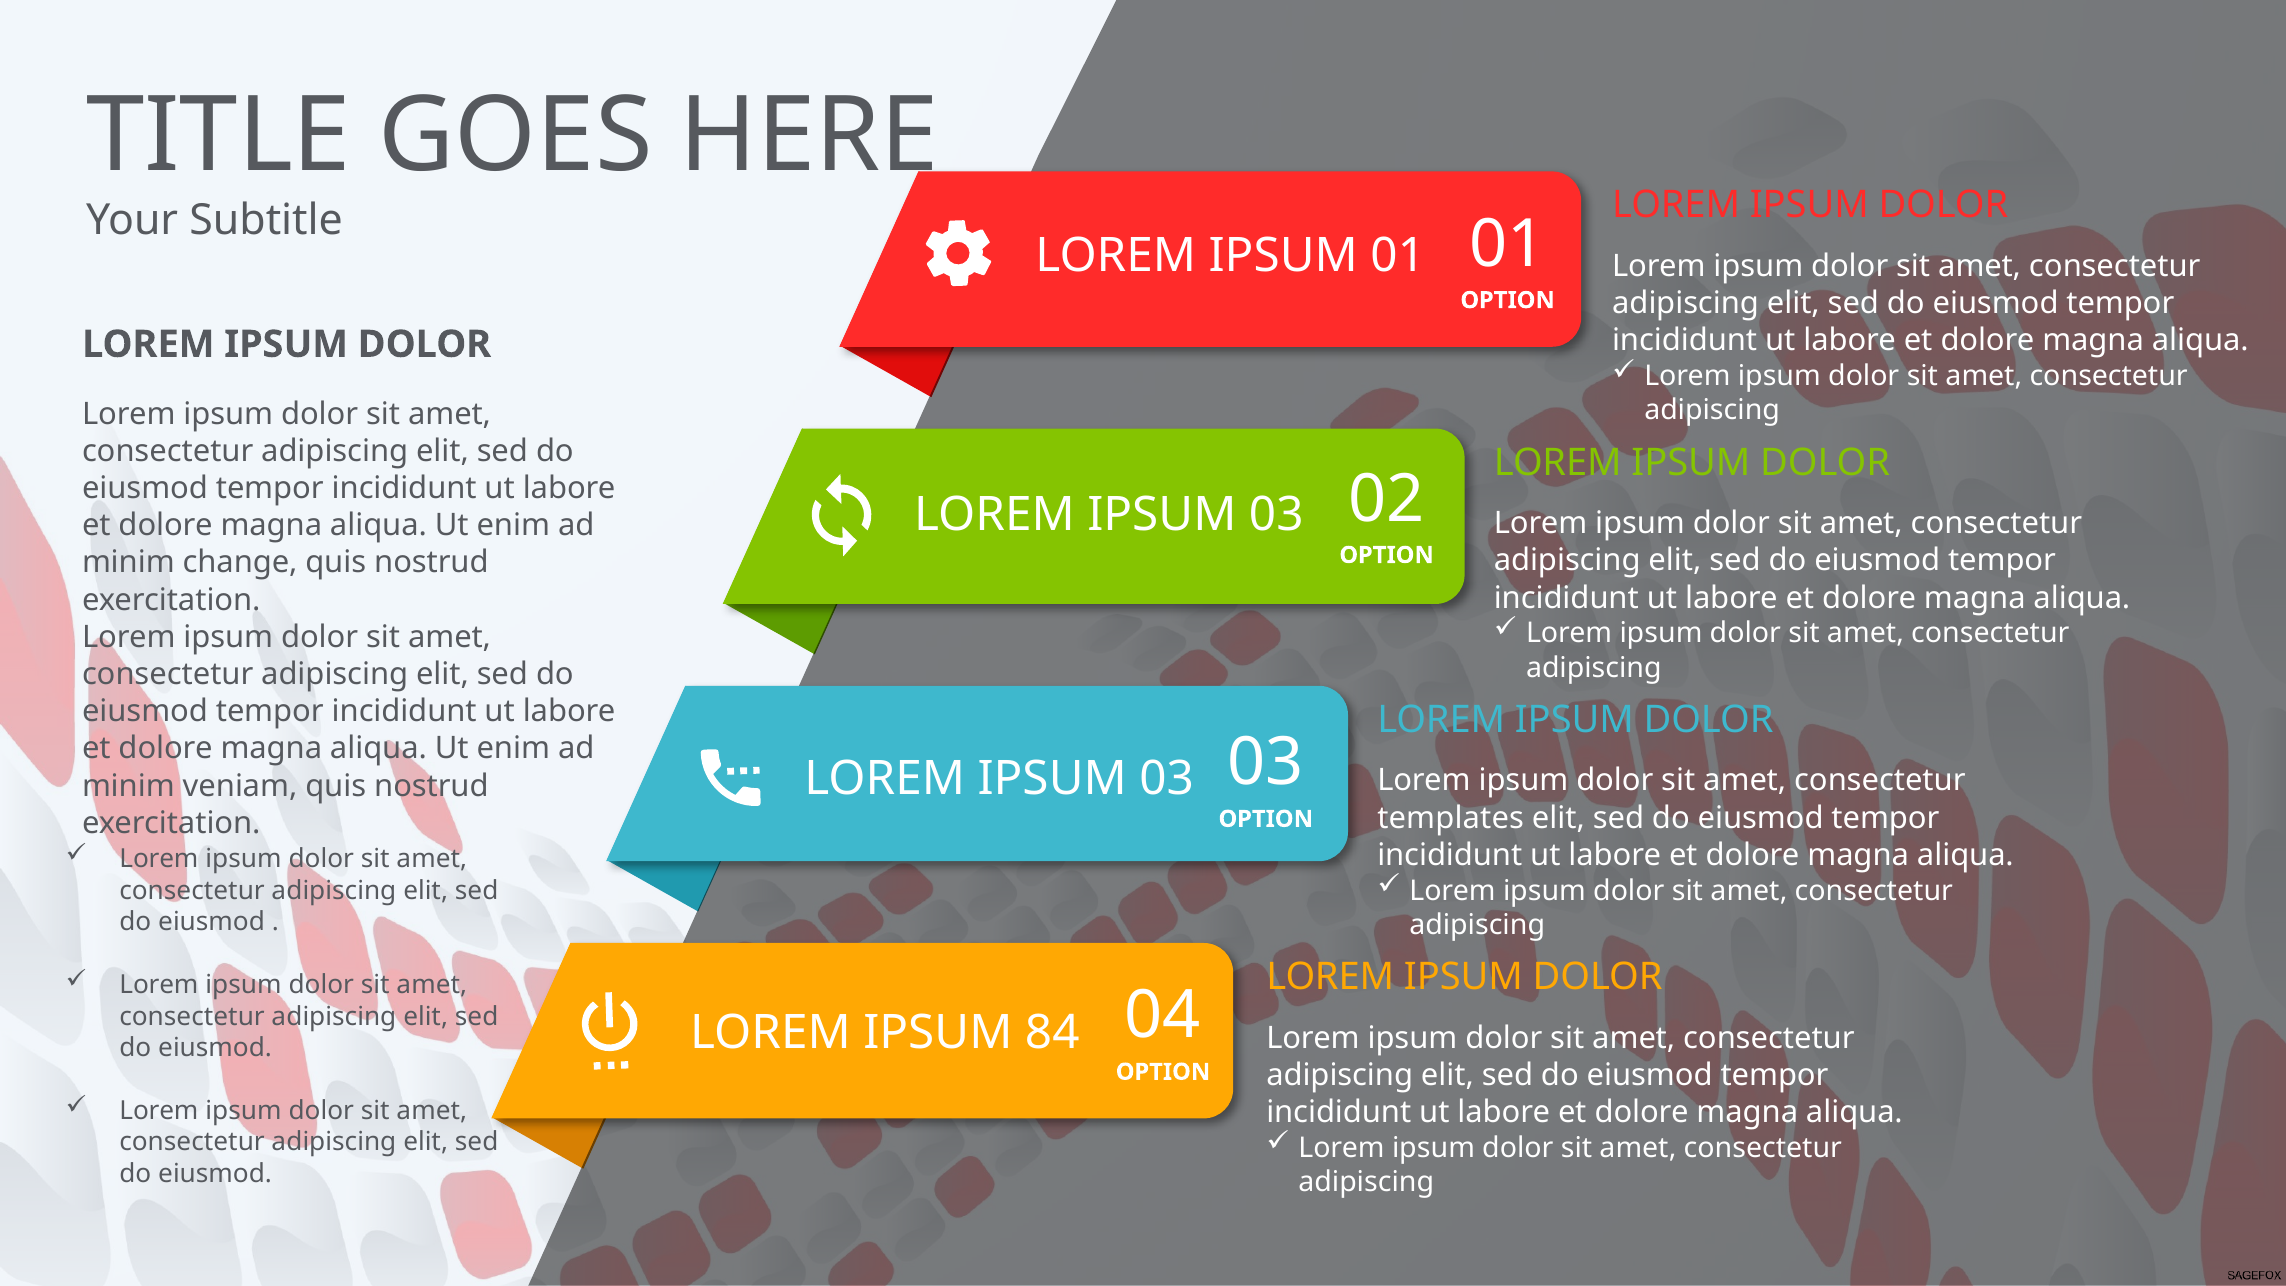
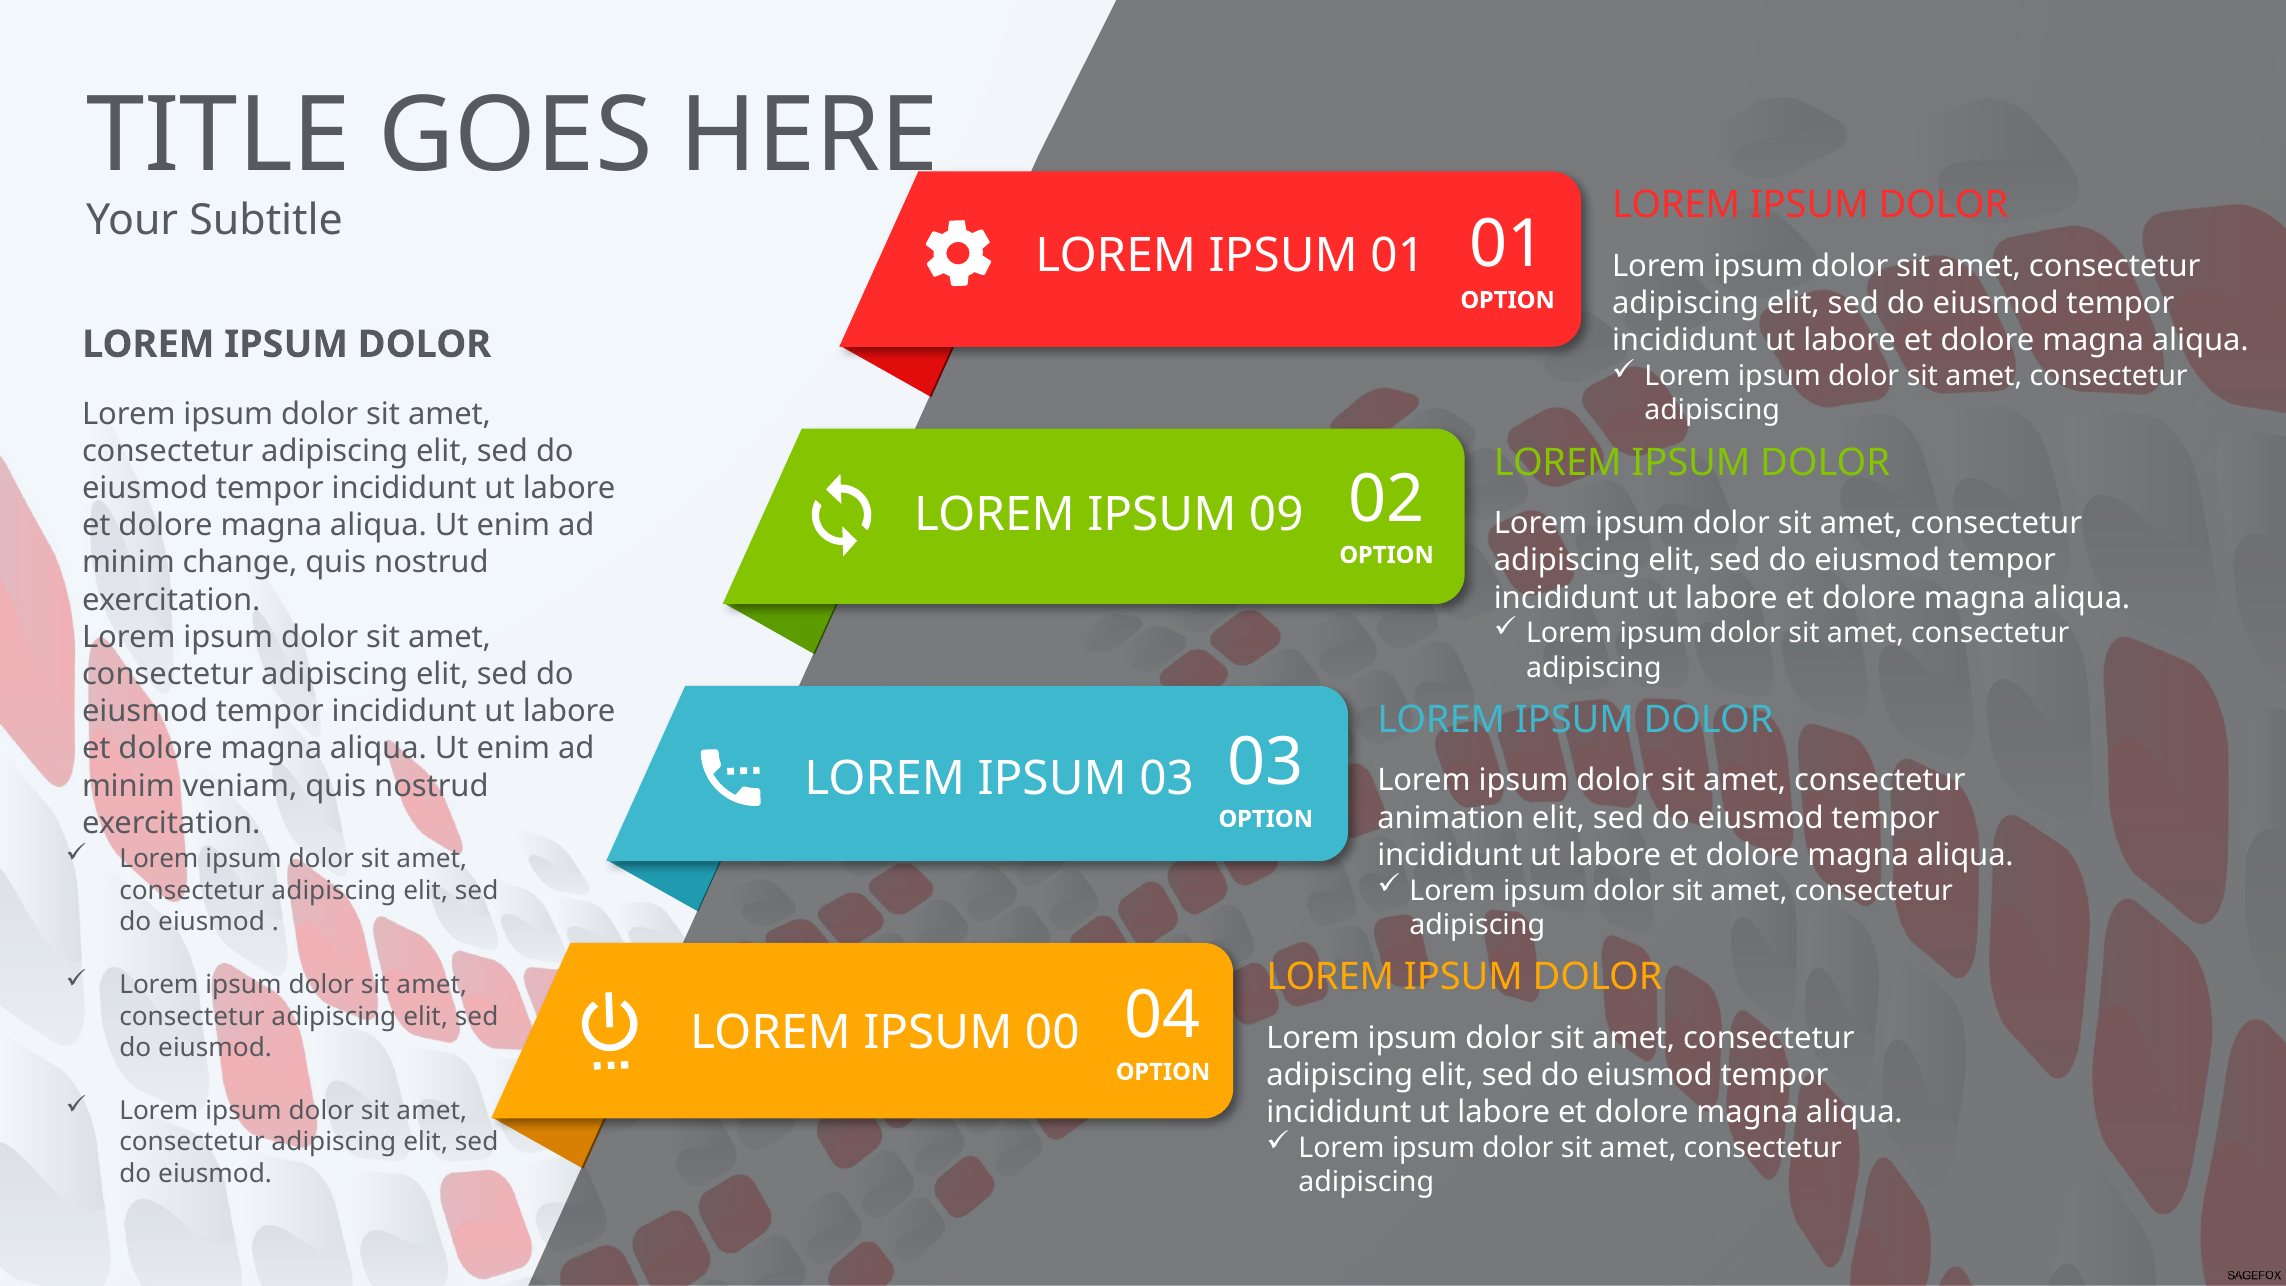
03: 03 -> 09 (1276, 515)
templates: templates -> animation (1451, 818)
84: 84 -> 00 (1052, 1033)
